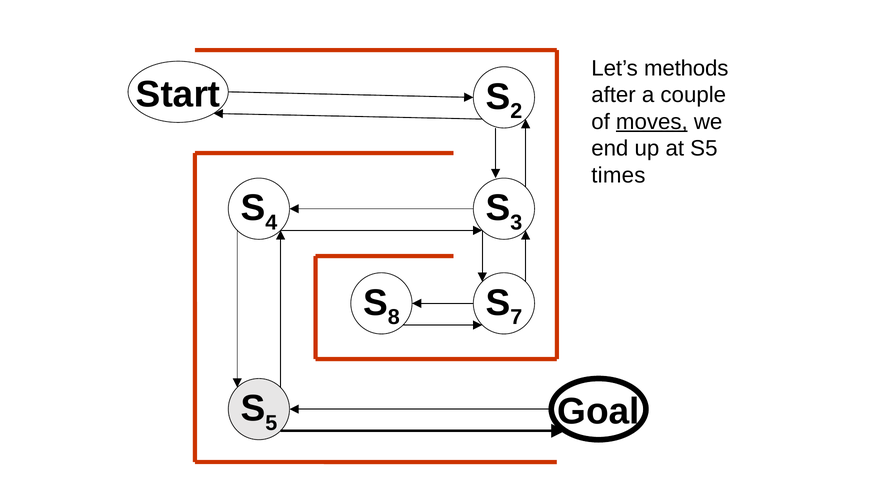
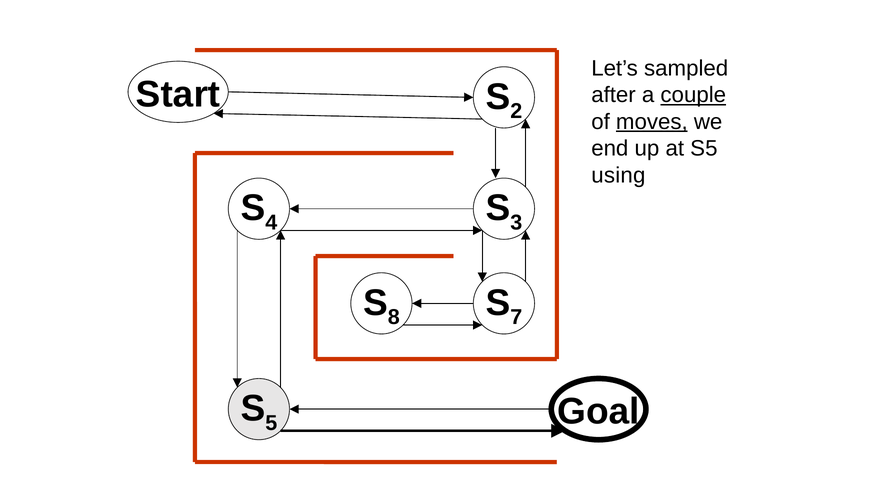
methods: methods -> sampled (686, 68)
couple underline: none -> present (693, 95)
times: times -> using (618, 175)
